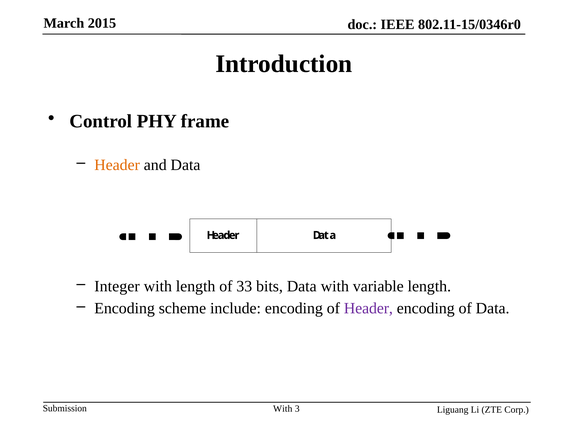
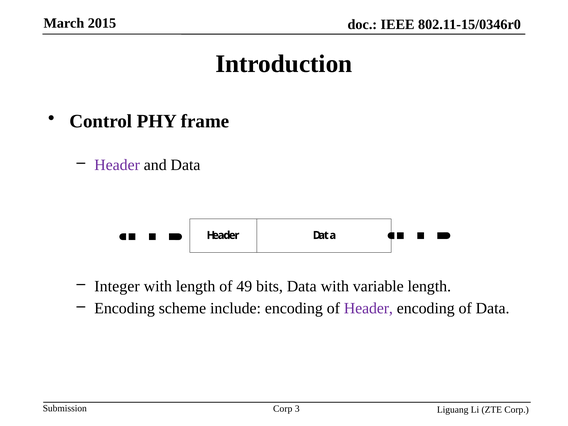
Header colour: orange -> purple (117, 165)
33: 33 -> 49 (244, 286)
With: With -> Corp (283, 409)
